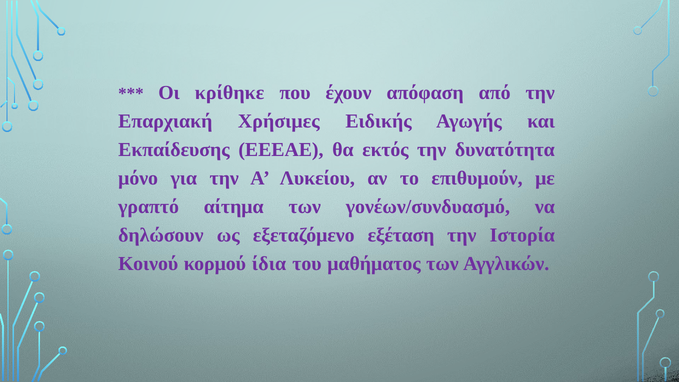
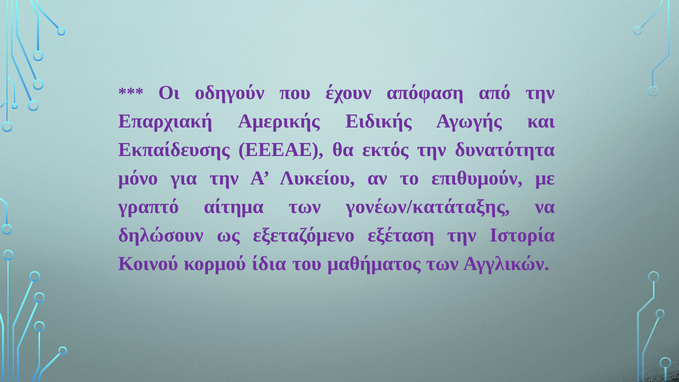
κρίθηκε: κρίθηκε -> οδηγούν (230, 93)
Χρήσιμες: Χρήσιμες -> Αμερικής (279, 121)
γονέων/συνδυασμό: γονέων/συνδυασμό -> γονέων/κατάταξης (428, 207)
